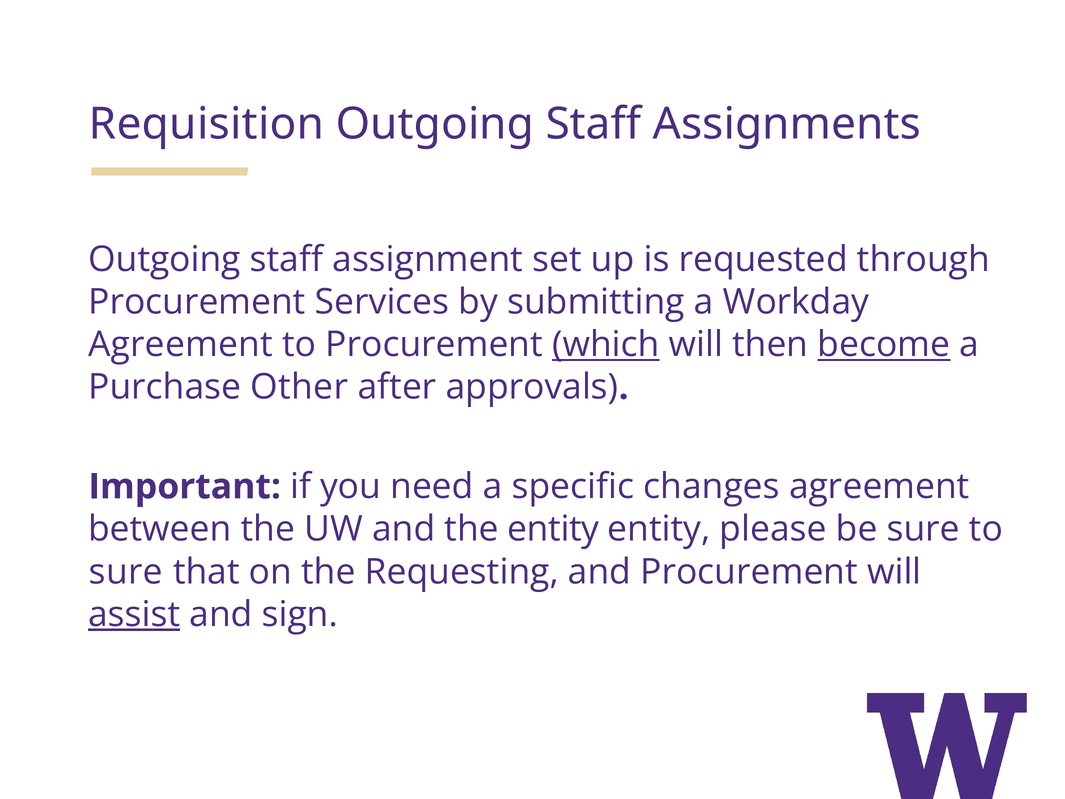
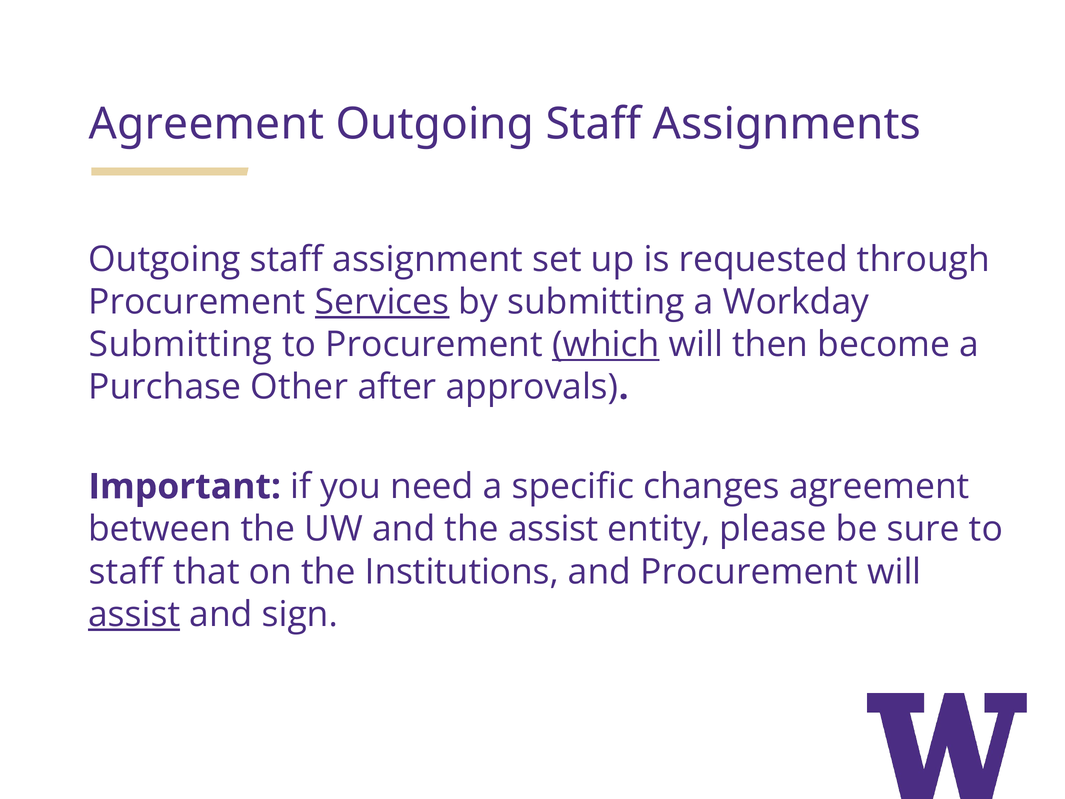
Requisition: Requisition -> Agreement (207, 124)
Services underline: none -> present (382, 302)
Agreement: Agreement -> Submitting (180, 345)
become underline: present -> none (884, 345)
the entity: entity -> assist (553, 529)
sure: sure -> staff (126, 572)
Requesting: Requesting -> Institutions (462, 572)
